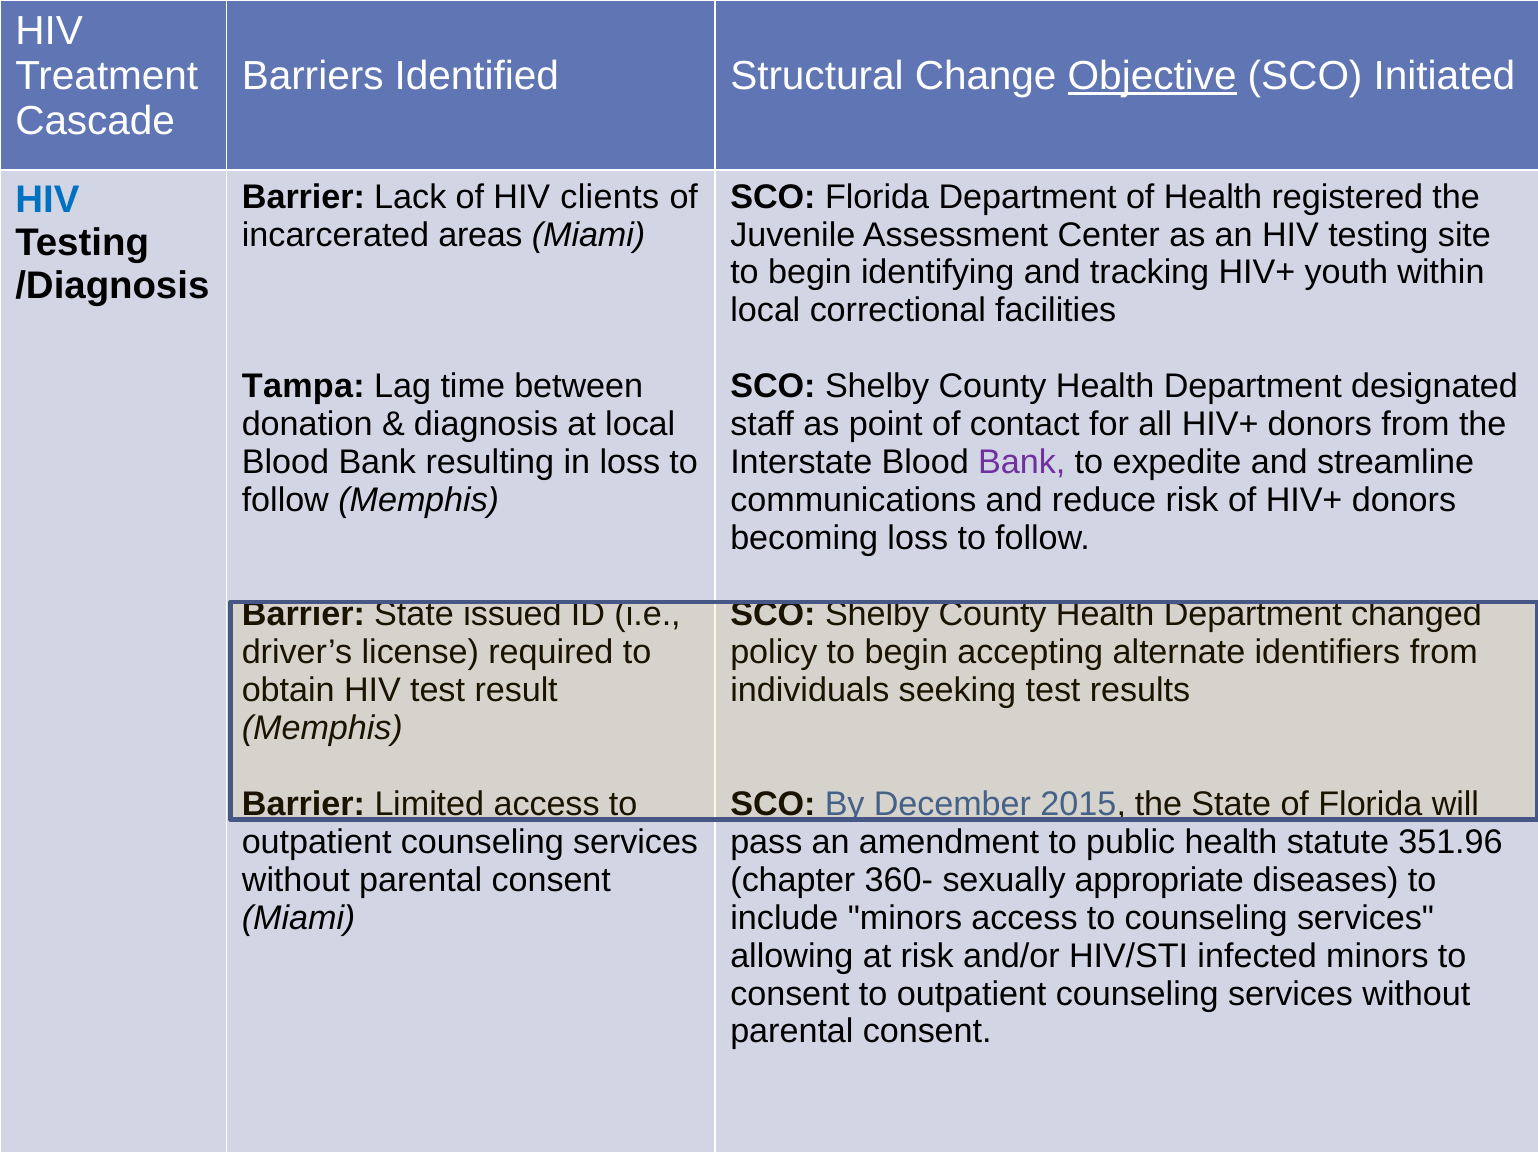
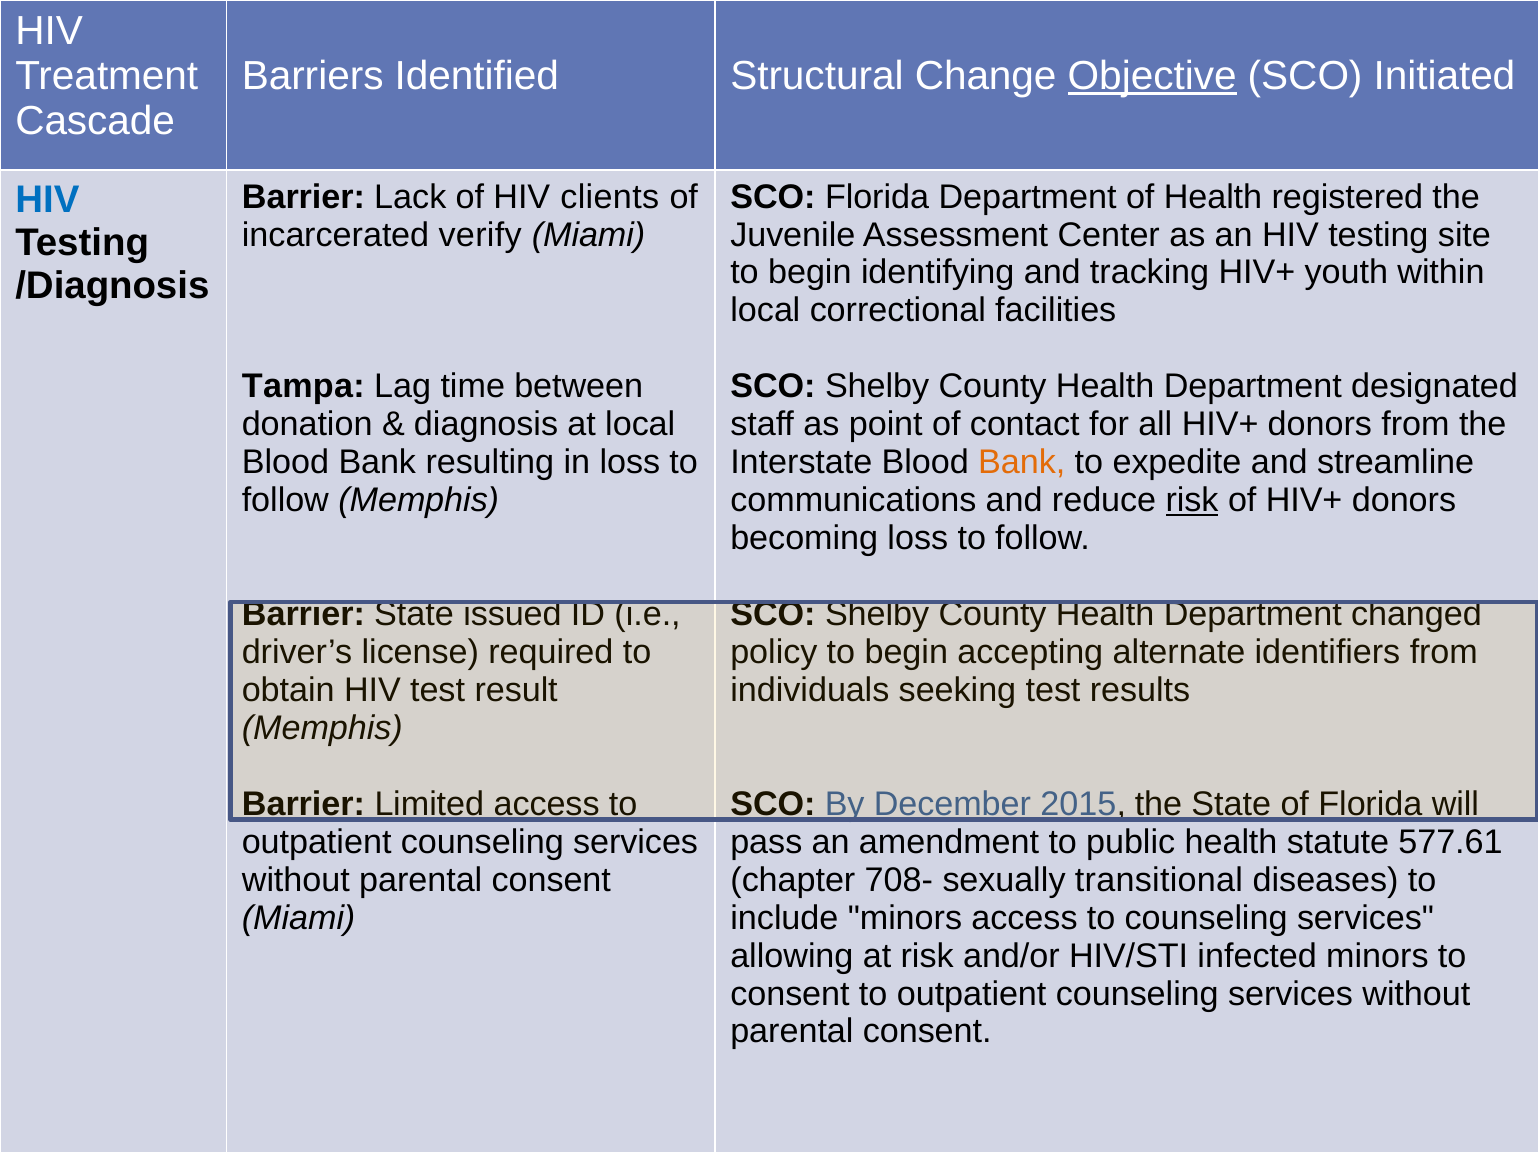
areas: areas -> verify (480, 235)
Bank colour: purple -> orange (1022, 463)
risk underline: none -> present (1192, 501)
351.96: 351.96 -> 577.61 (1450, 842)
360-: 360- -> 708- (899, 880)
appropriate: appropriate -> transitional (1159, 880)
